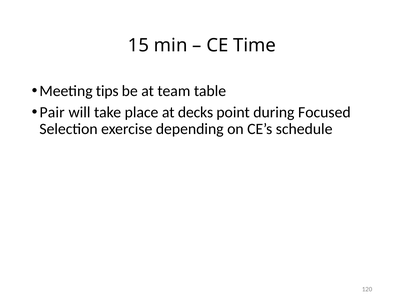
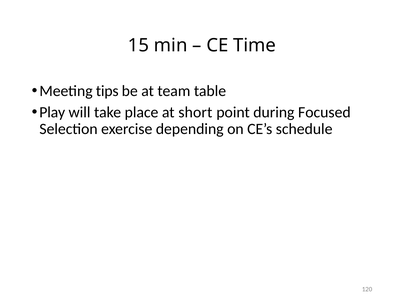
Pair: Pair -> Play (52, 112)
decks: decks -> short (195, 112)
